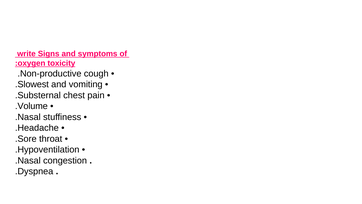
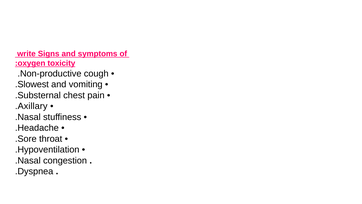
Volume: Volume -> Axillary (33, 106)
